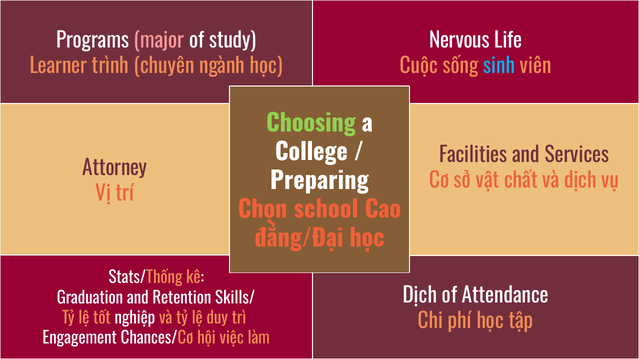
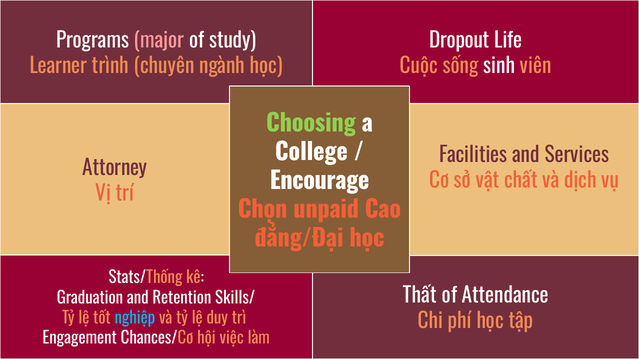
Nervous: Nervous -> Dropout (459, 41)
sinh colour: light blue -> white (499, 66)
Preparing: Preparing -> Encourage (320, 181)
school: school -> unpaid (326, 210)
Dịch: Dịch -> Thất (420, 296)
nghiệp colour: white -> light blue (135, 319)
